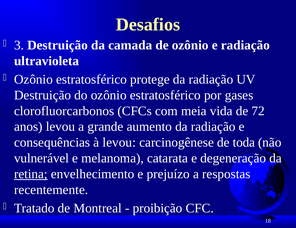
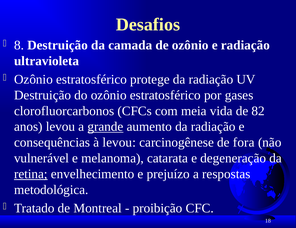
3: 3 -> 8 (19, 45)
72: 72 -> 82 (258, 111)
grande underline: none -> present (105, 127)
toda: toda -> fora (244, 143)
recentemente: recentemente -> metodológica (51, 190)
